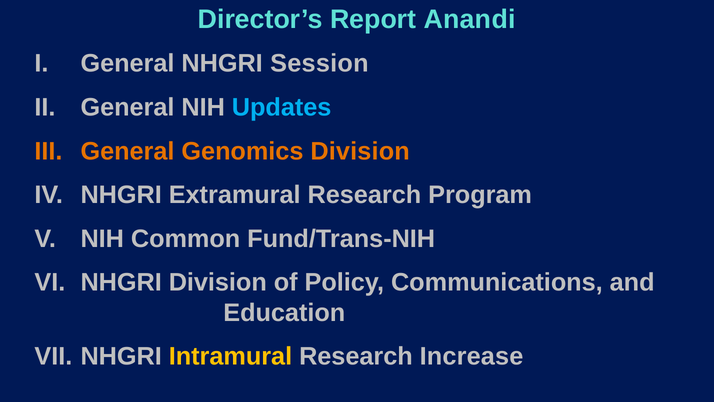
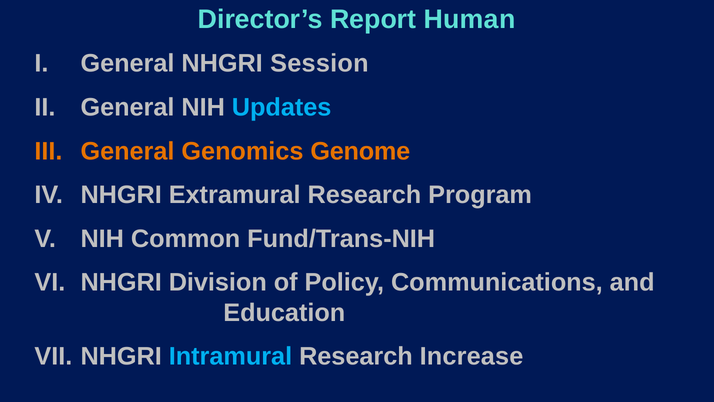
Anandi: Anandi -> Human (470, 19)
Genomics Division: Division -> Genome (360, 151)
Intramural colour: yellow -> light blue (230, 356)
